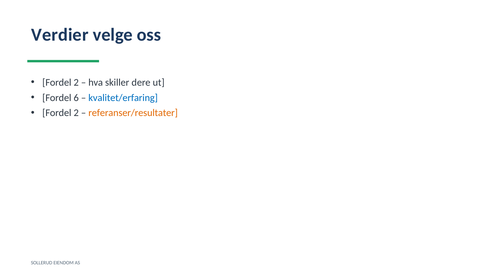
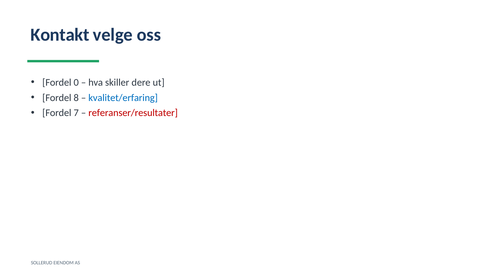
Verdier: Verdier -> Kontakt (60, 35)
2: 2 -> 0 (76, 82)
6: 6 -> 8 (76, 98)
2: 2 -> 7 (76, 113)
referanser/resultater colour: orange -> red (133, 113)
